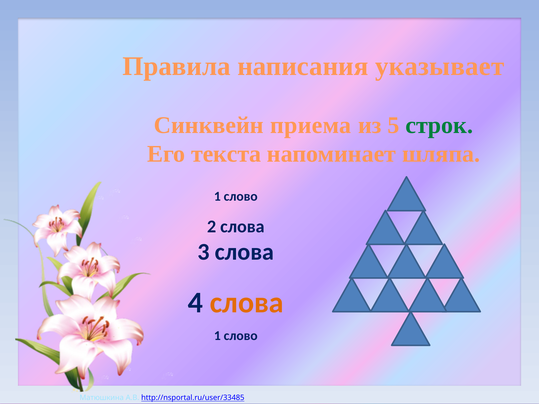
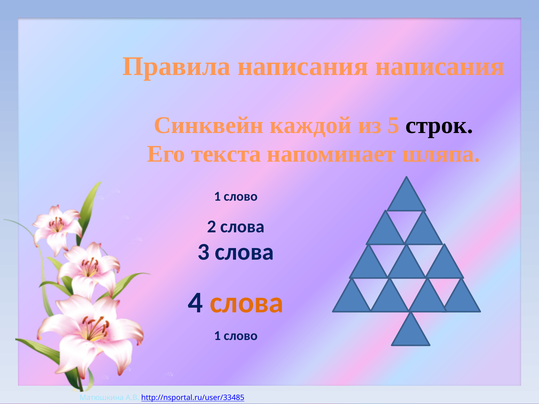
написания указывает: указывает -> написания (440, 66)
приема: приема -> каждой (311, 125)
строк colour: green -> black (439, 125)
